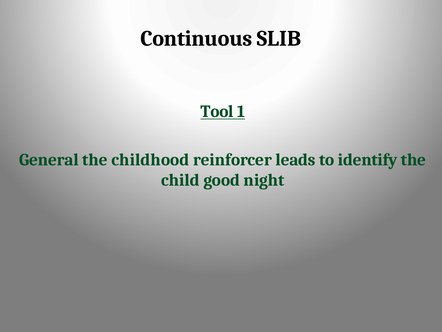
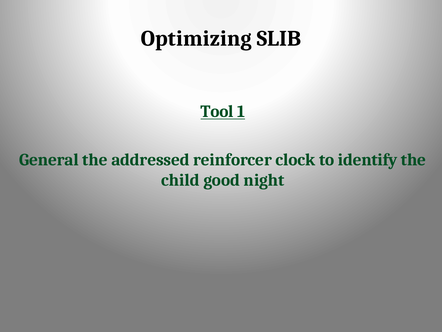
Continuous: Continuous -> Optimizing (196, 38)
childhood: childhood -> addressed (150, 159)
leads: leads -> clock (296, 159)
